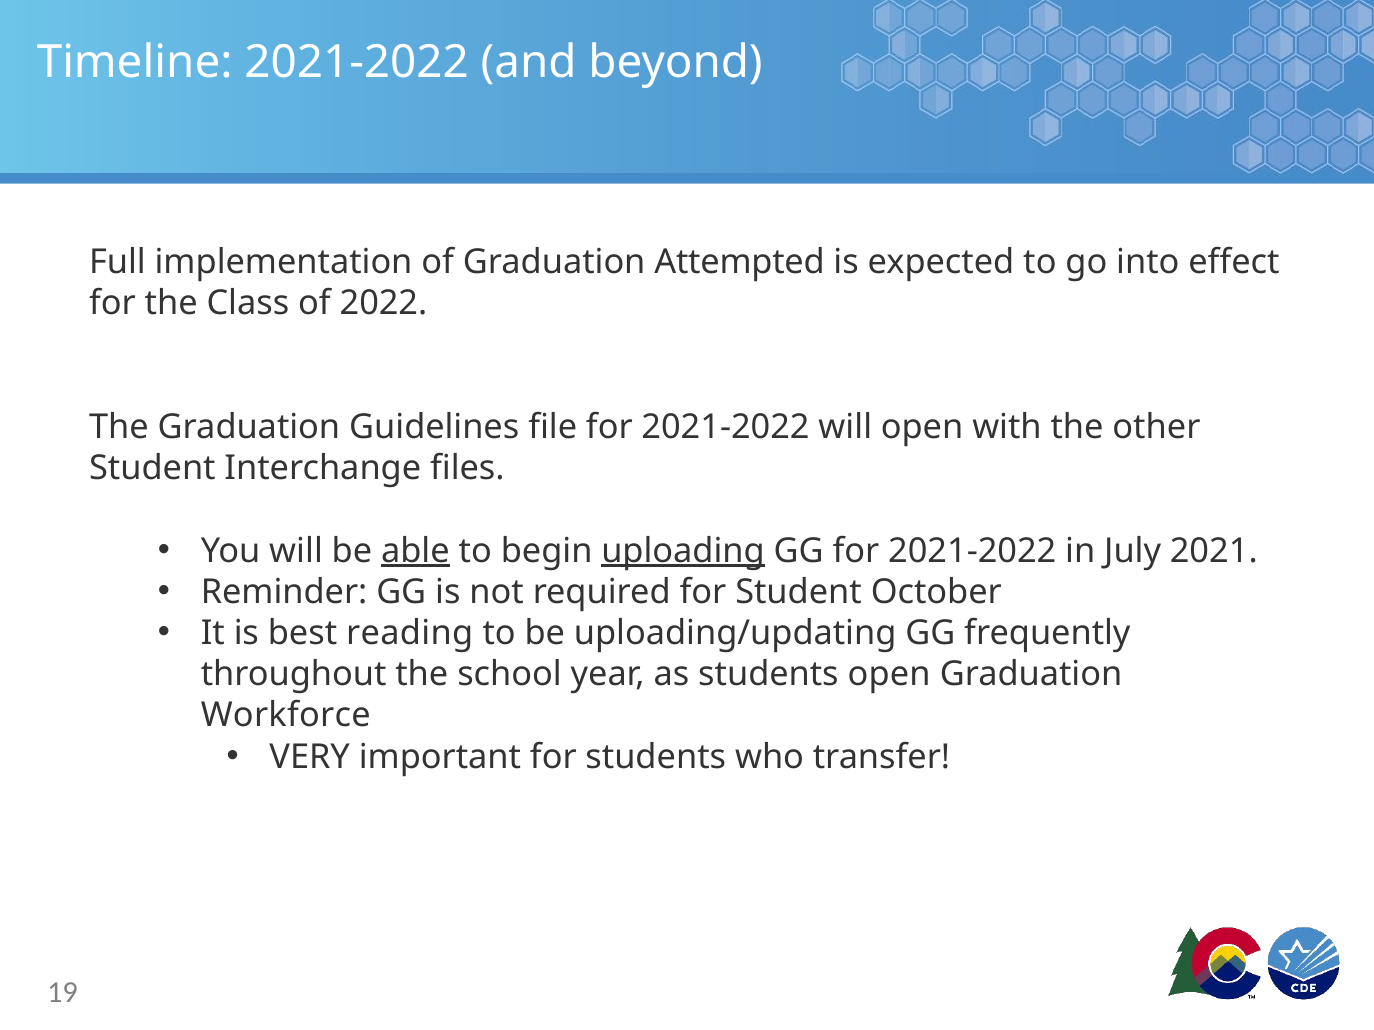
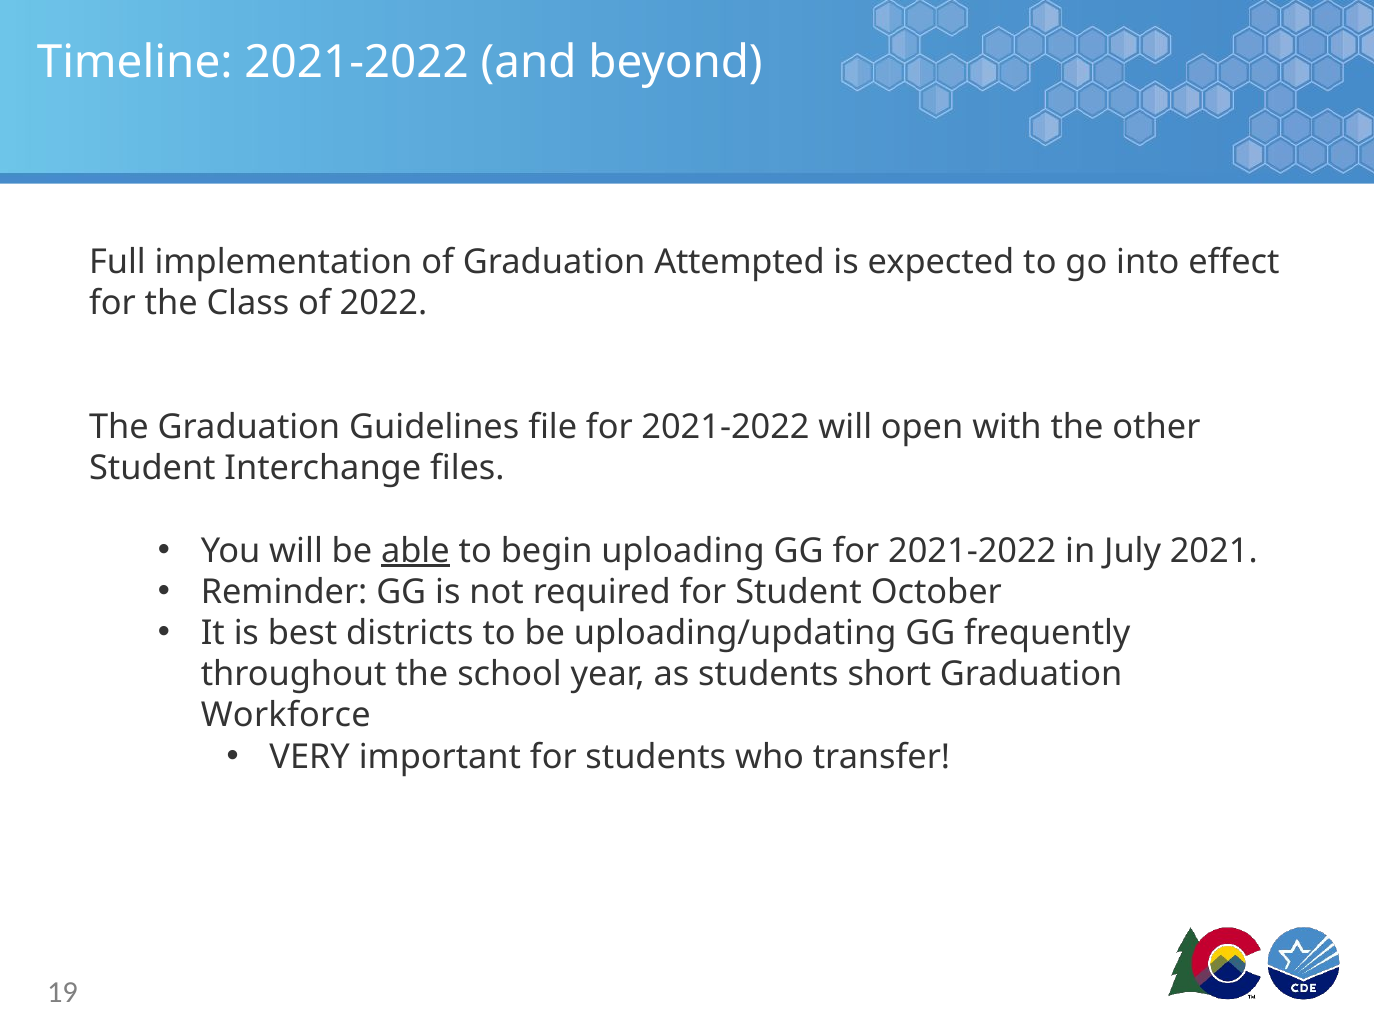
uploading underline: present -> none (683, 551)
reading: reading -> districts (410, 633)
students open: open -> short (889, 675)
